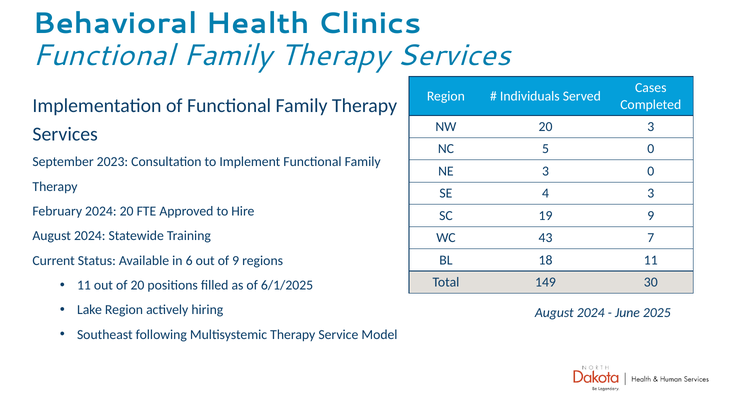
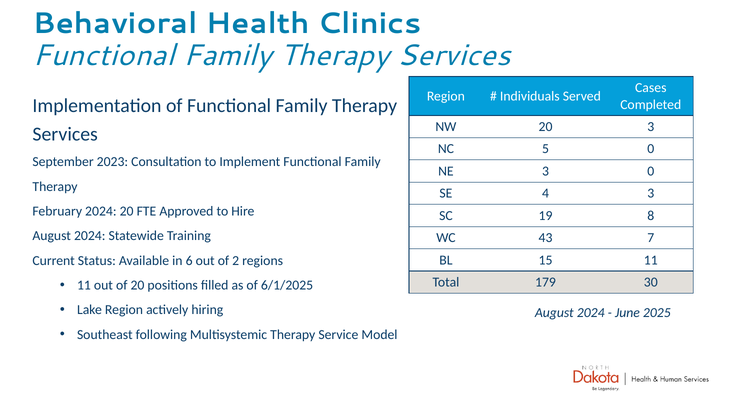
19 9: 9 -> 8 (651, 216)
18: 18 -> 15 (546, 260)
of 9: 9 -> 2 (236, 261)
149: 149 -> 179 (546, 282)
